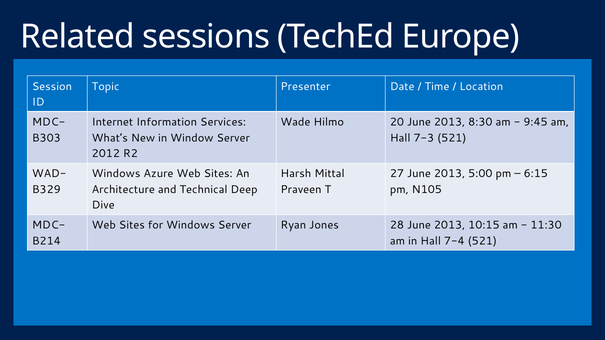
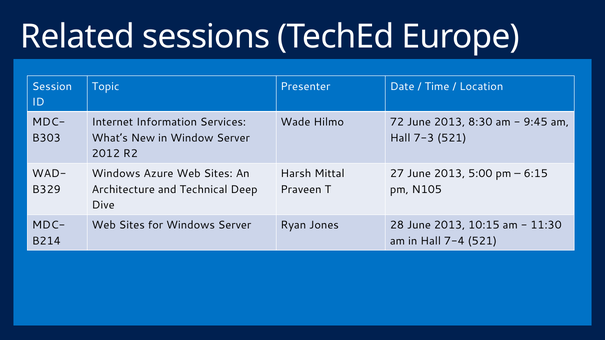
20: 20 -> 72 (397, 122)
